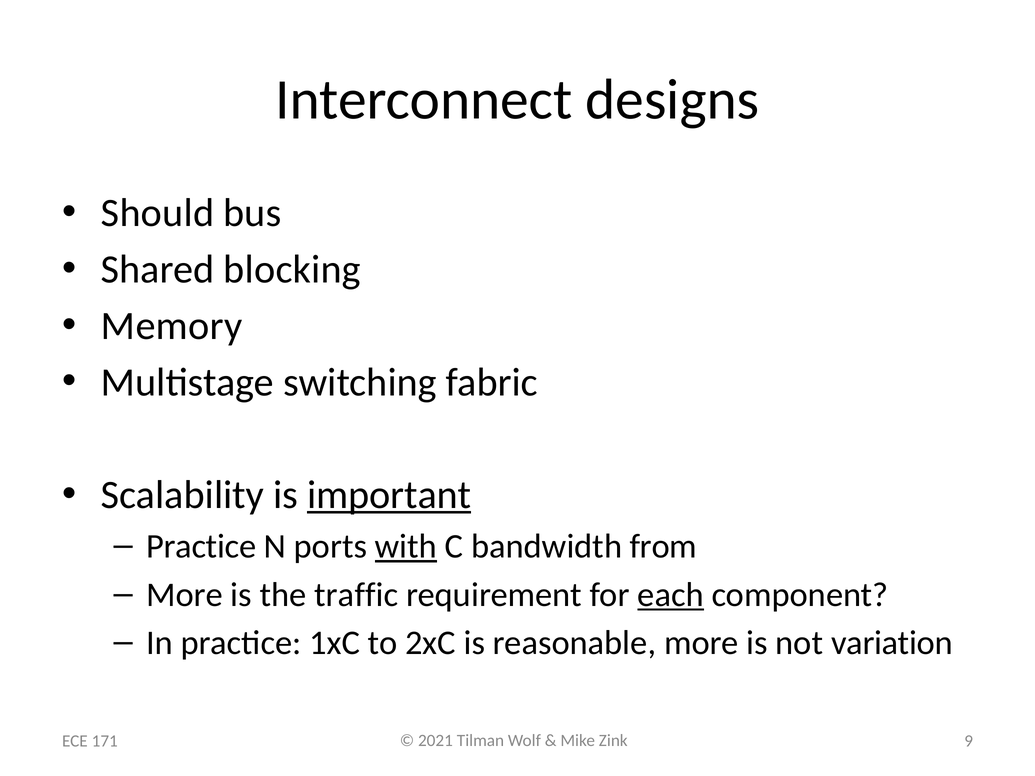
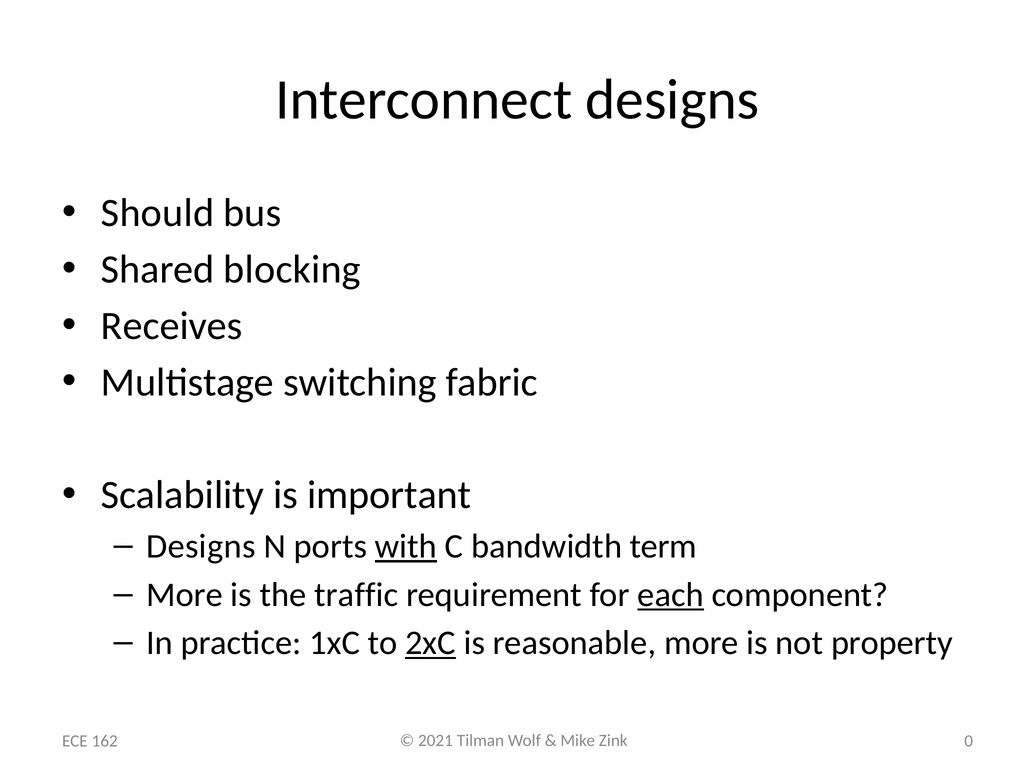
Memory: Memory -> Receives (172, 326)
important underline: present -> none (389, 495)
Practice: Practice -> Designs (201, 547)
from: from -> term (663, 547)
2xC underline: none -> present (430, 643)
variation: variation -> property (892, 643)
9: 9 -> 0 (969, 741)
171: 171 -> 162 (105, 741)
